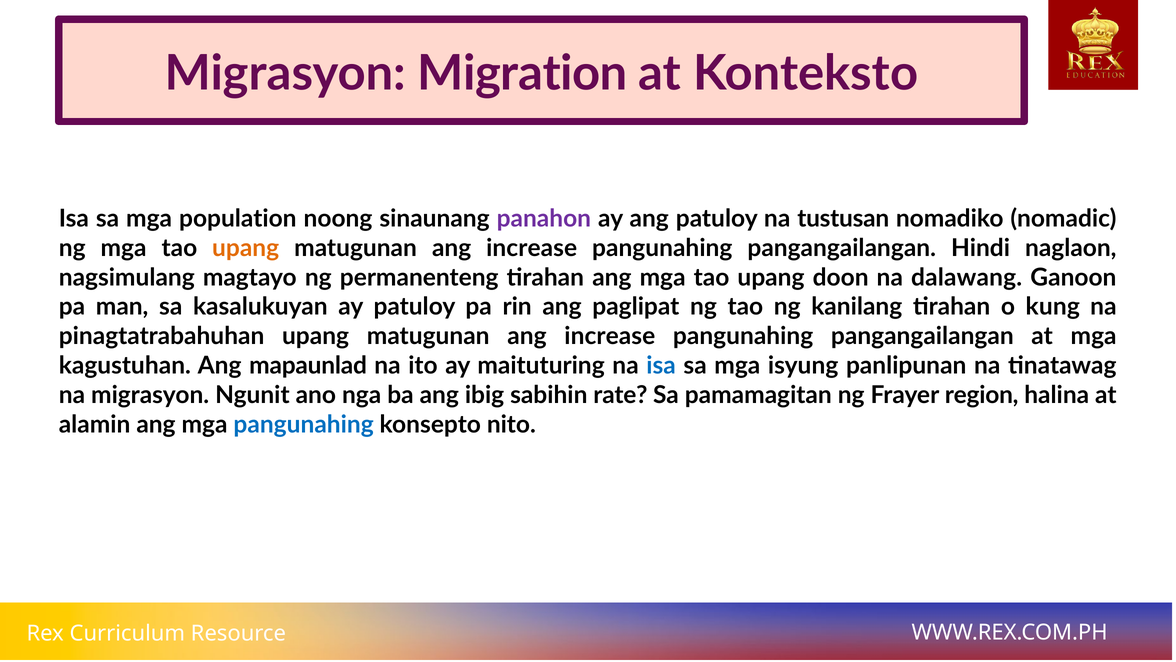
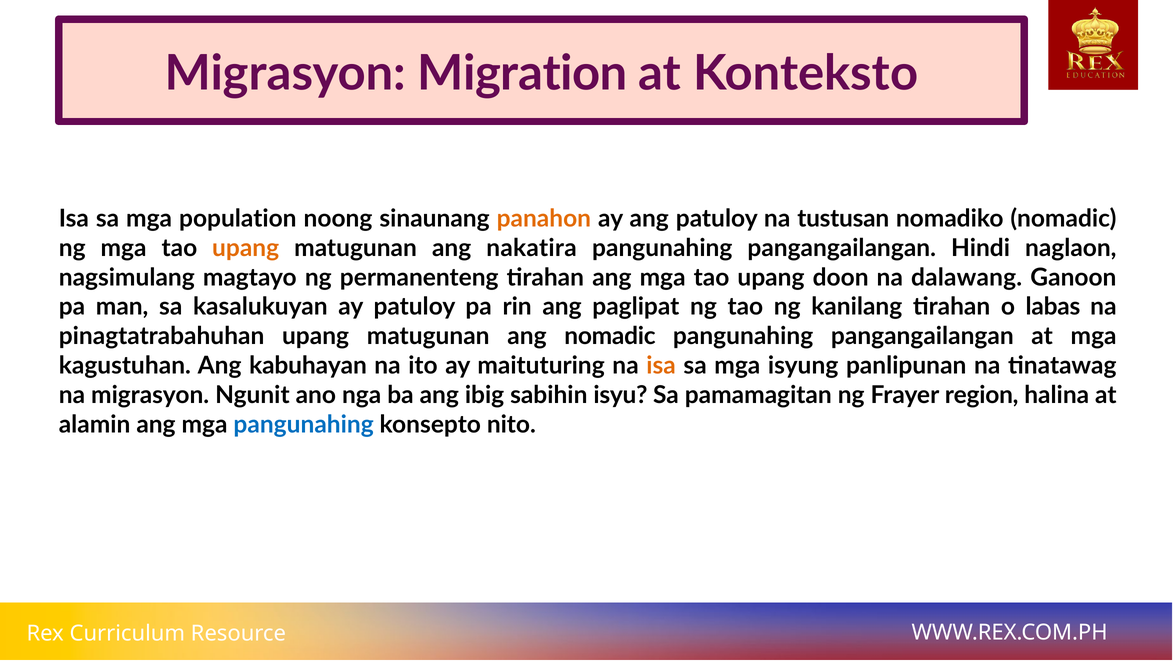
panahon colour: purple -> orange (544, 218)
increase: increase -> nakatira (532, 248)
kung: kung -> labas (1053, 307)
increase: increase -> nomadic (610, 336)
mapaunlad: mapaunlad -> kabuhayan (308, 366)
isa colour: blue -> orange (661, 366)
rate: rate -> isyu (620, 395)
